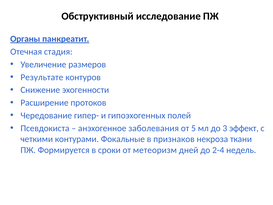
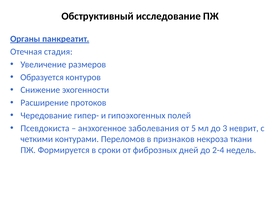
Результате: Результате -> Образуется (42, 77)
эффект: эффект -> неврит (244, 128)
Фокальные: Фокальные -> Переломов (123, 139)
метеоризм: метеоризм -> фиброзных (155, 150)
